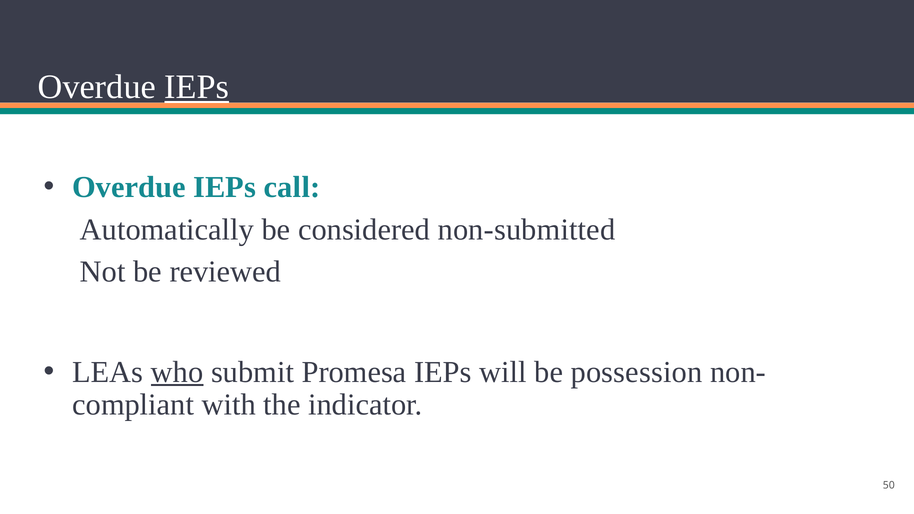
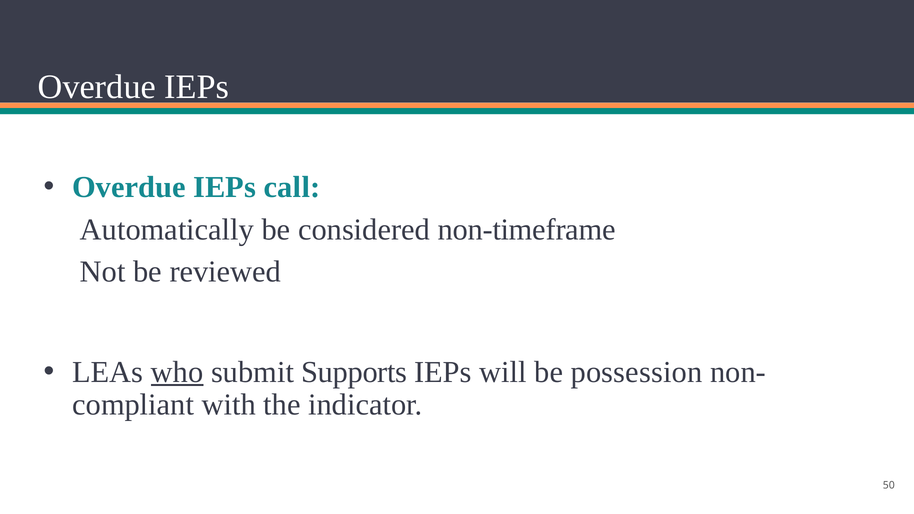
IEPs underline: present -> none (197, 87)
non-submitted: non-submitted -> non-timeframe (527, 230)
Promesa: Promesa -> Supports (354, 372)
